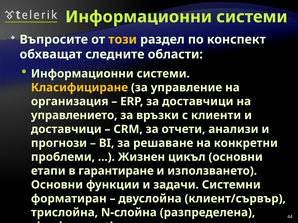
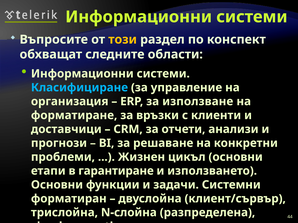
Класифициране colour: yellow -> light blue (79, 88)
за доставчици: доставчици -> използване (198, 102)
управлението: управлението -> форматиране (74, 116)
